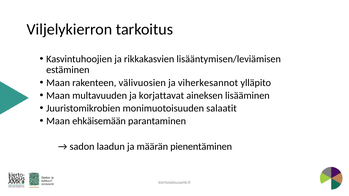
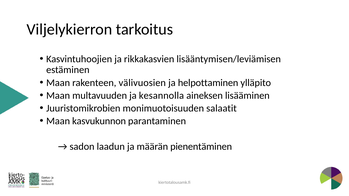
viherkesannot: viherkesannot -> helpottaminen (208, 83)
korjattavat: korjattavat -> kesannolla (161, 96)
ehkäisemään: ehkäisemään -> kasvukunnon (99, 121)
